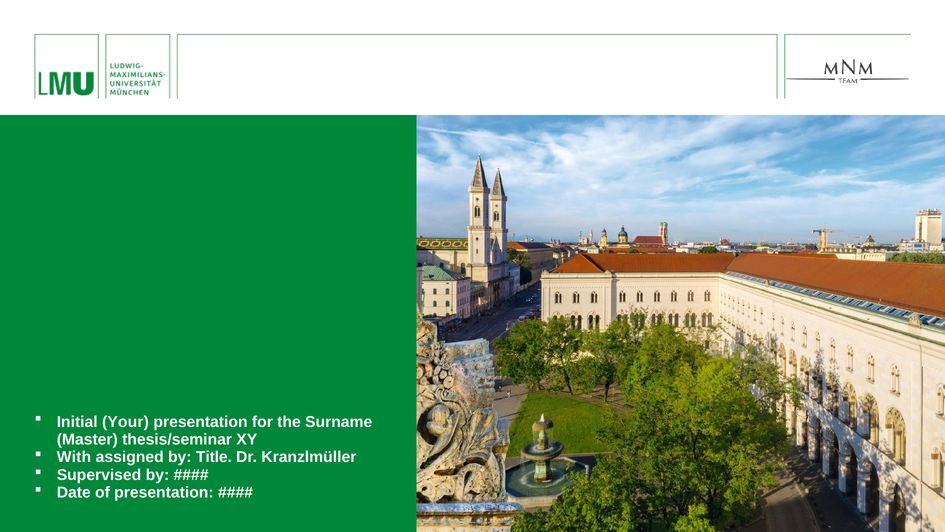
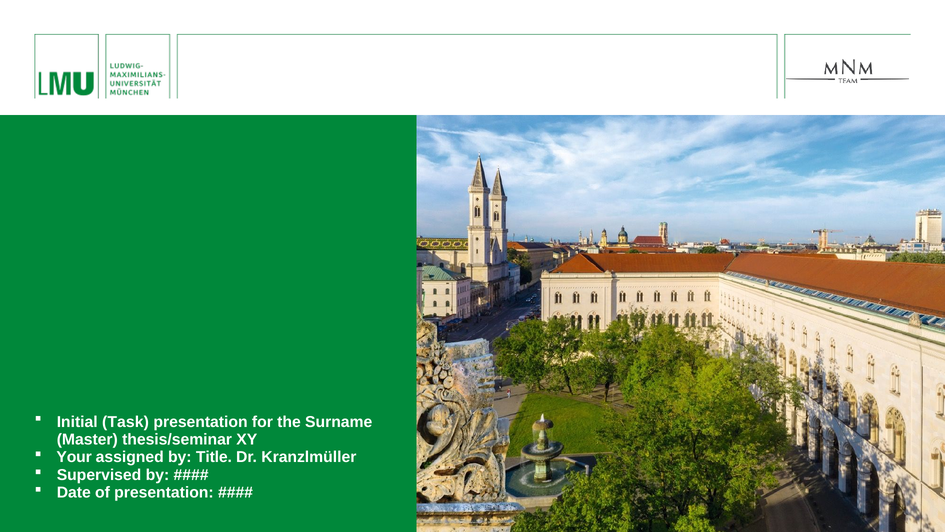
Your: Your -> Task (125, 421)
With: With -> Your (74, 457)
